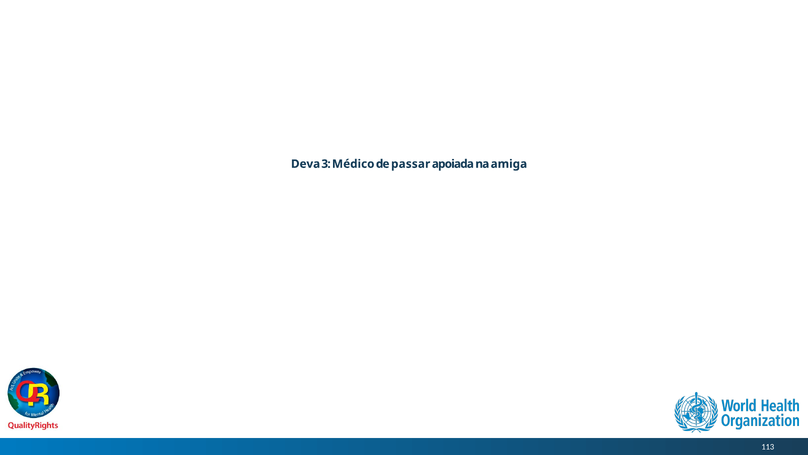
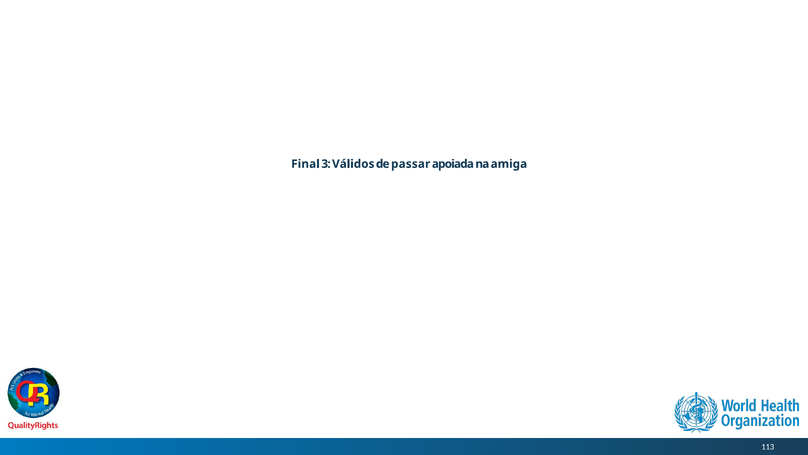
Deva: Deva -> Final (305, 164)
Médico: Médico -> Válidos (353, 164)
